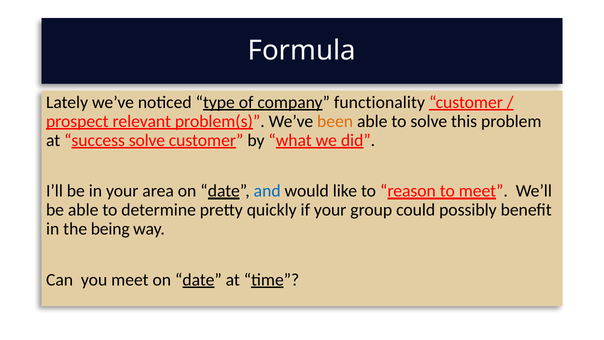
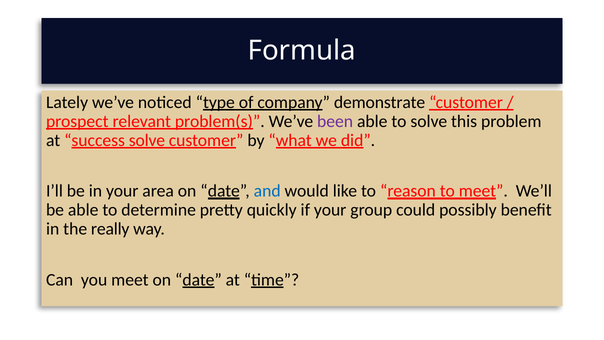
functionality: functionality -> demonstrate (380, 102)
been colour: orange -> purple (335, 121)
being: being -> really (110, 229)
